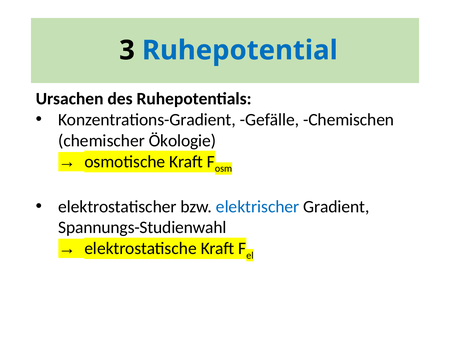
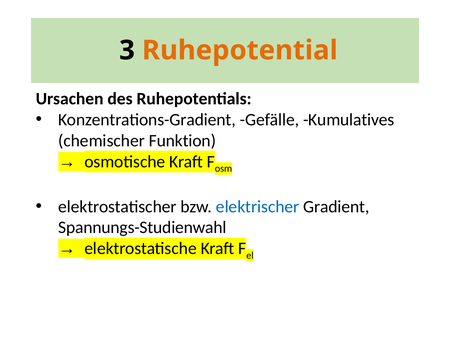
Ruhepotential colour: blue -> orange (240, 50)
Chemischen: Chemischen -> Kumulatives (349, 120)
Ökologie: Ökologie -> Funktion (182, 141)
